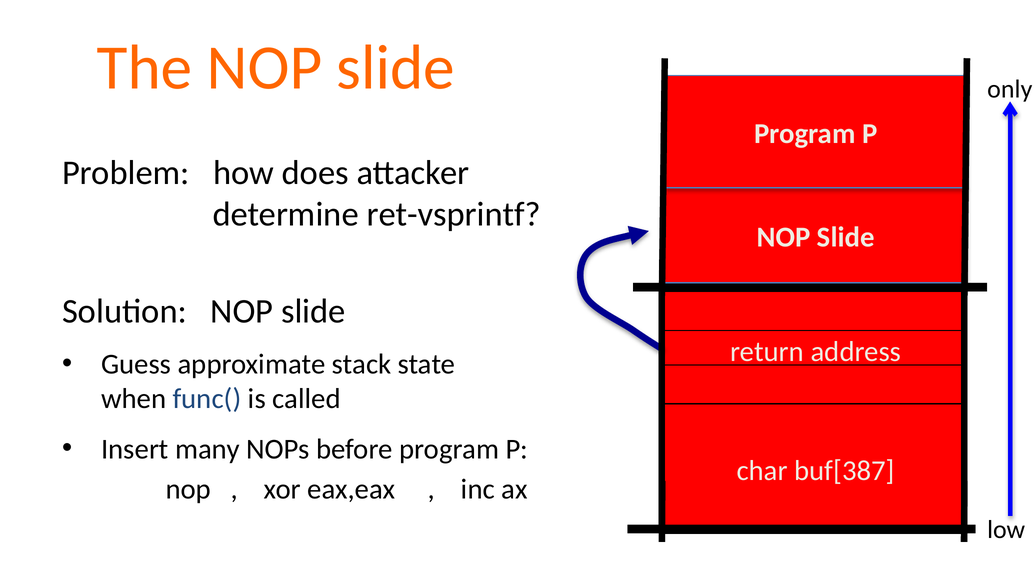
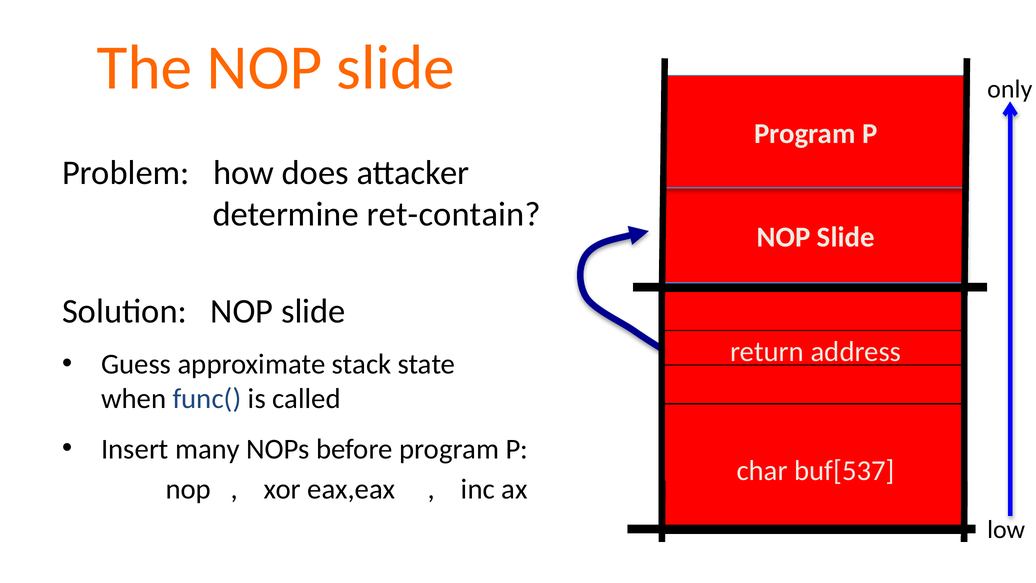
ret-vsprintf: ret-vsprintf -> ret-contain (454, 214)
buf[387: buf[387 -> buf[537 (844, 470)
